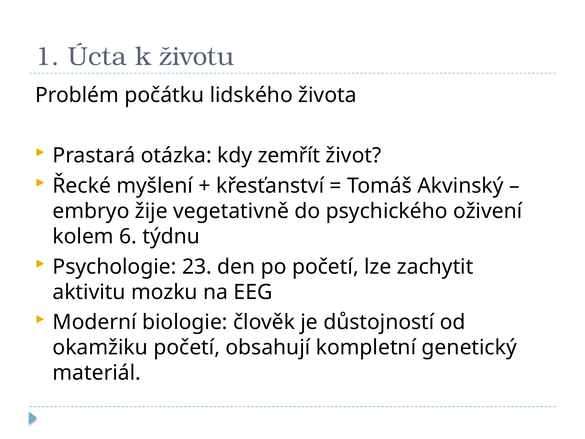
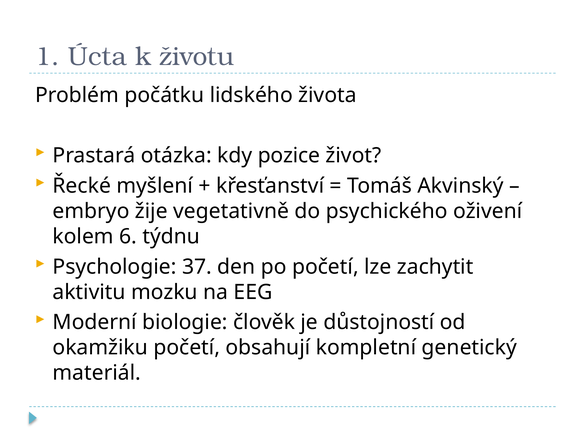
zemřít: zemřít -> pozice (289, 155)
23: 23 -> 37 (197, 267)
